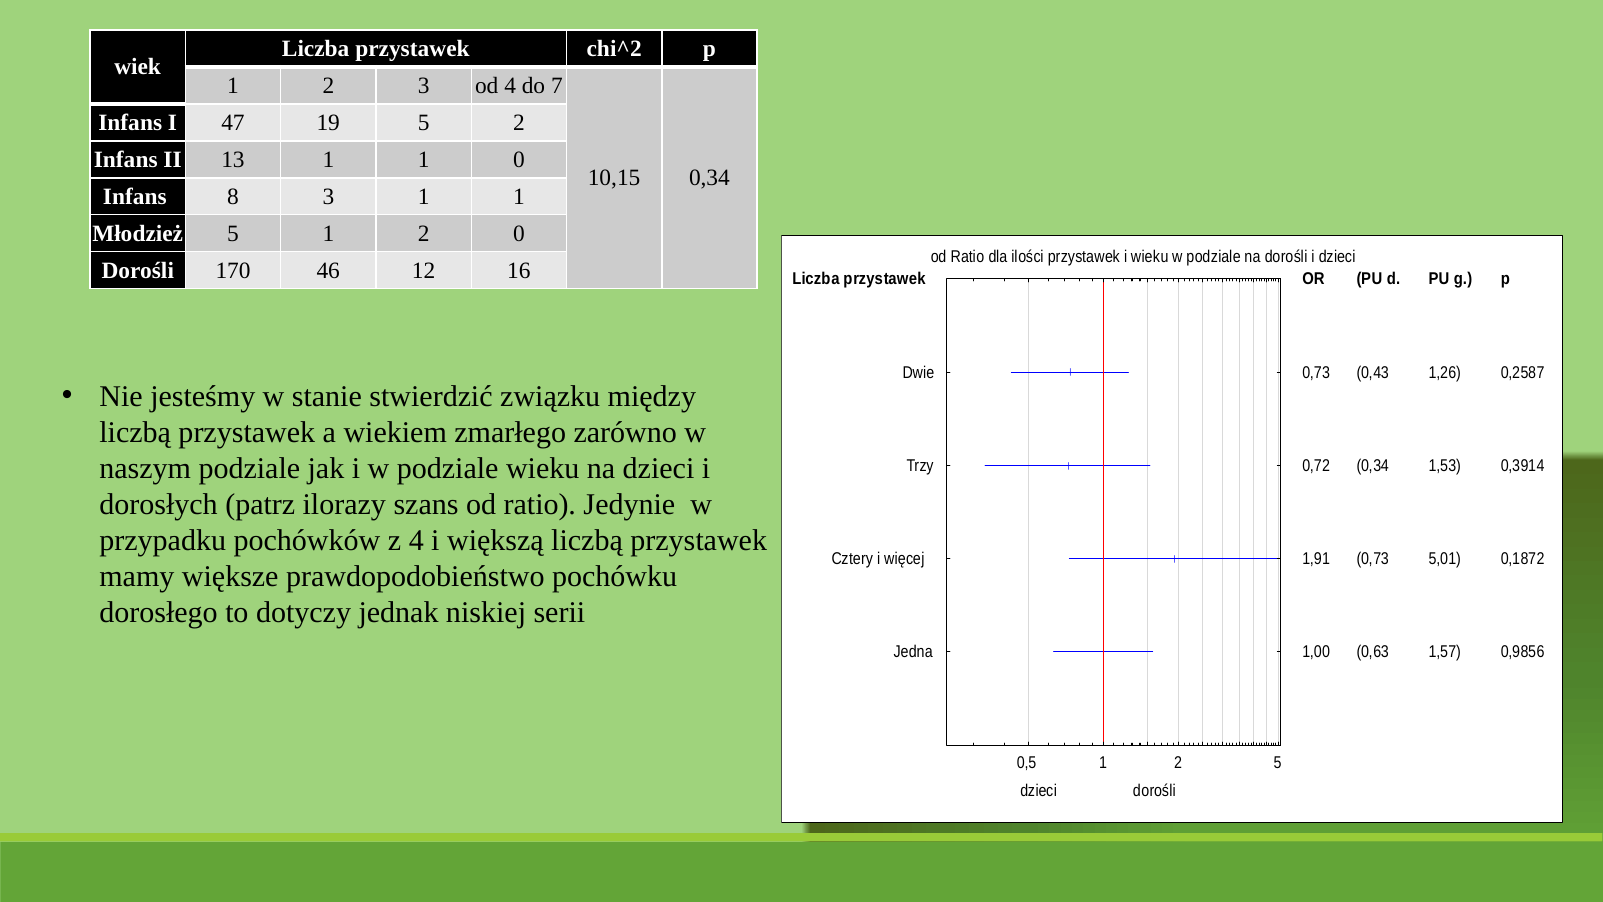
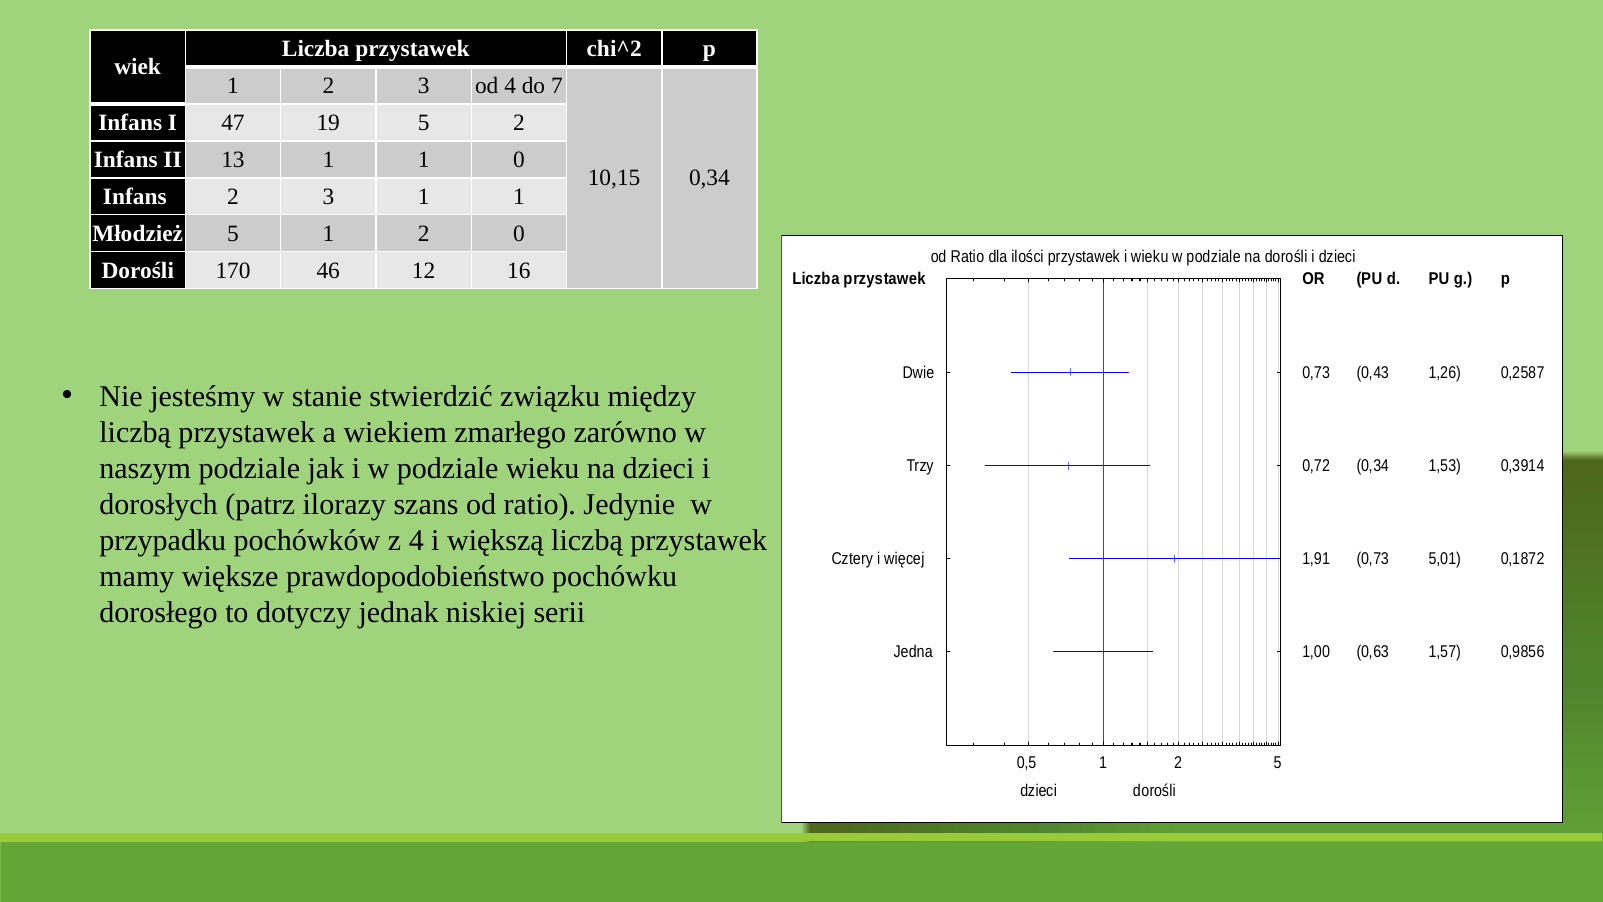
Infans 8: 8 -> 2 (233, 196)
